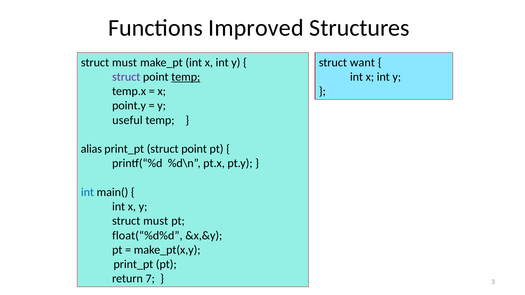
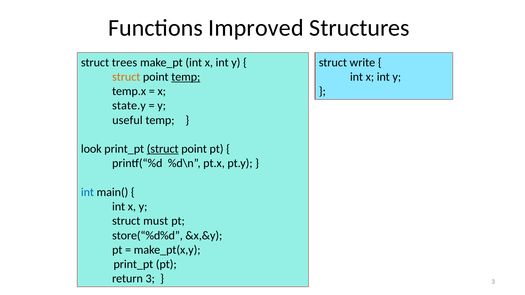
must: must -> trees (125, 62)
want: want -> write (362, 63)
struct colour: purple -> orange (126, 77)
point.y: point.y -> state.y (129, 106)
alias: alias -> look (91, 149)
struct underline: none -> present (163, 149)
float(“%d%d: float(“%d%d -> store(“%d%d (147, 236)
return 7: 7 -> 3 (150, 279)
